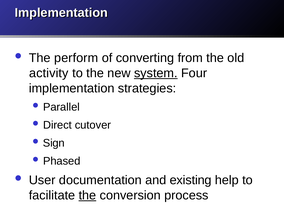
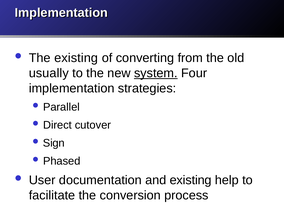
The perform: perform -> existing (76, 58)
activity: activity -> usually (49, 73)
the underline: present -> none (87, 195)
